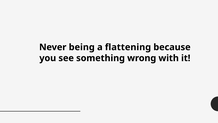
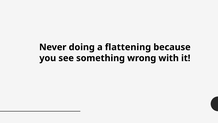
being: being -> doing (82, 47)
